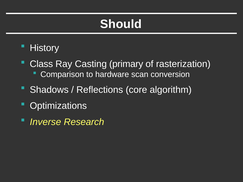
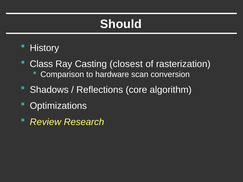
primary: primary -> closest (126, 64)
Inverse: Inverse -> Review (45, 122)
